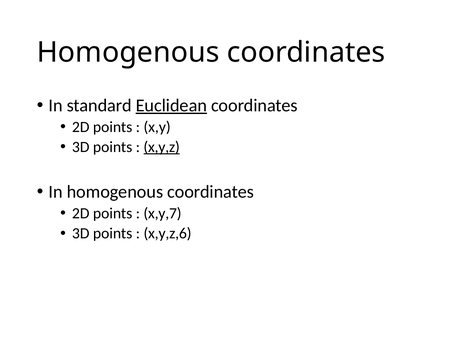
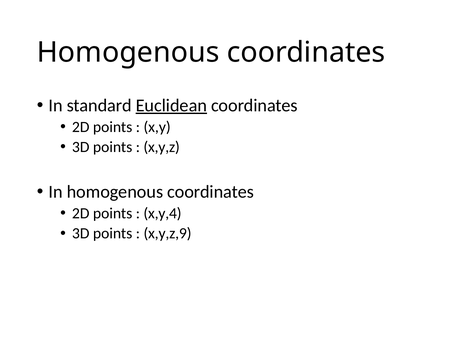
x,y,z underline: present -> none (162, 147)
x,y,7: x,y,7 -> x,y,4 (162, 213)
x,y,z,6: x,y,z,6 -> x,y,z,9 (167, 234)
